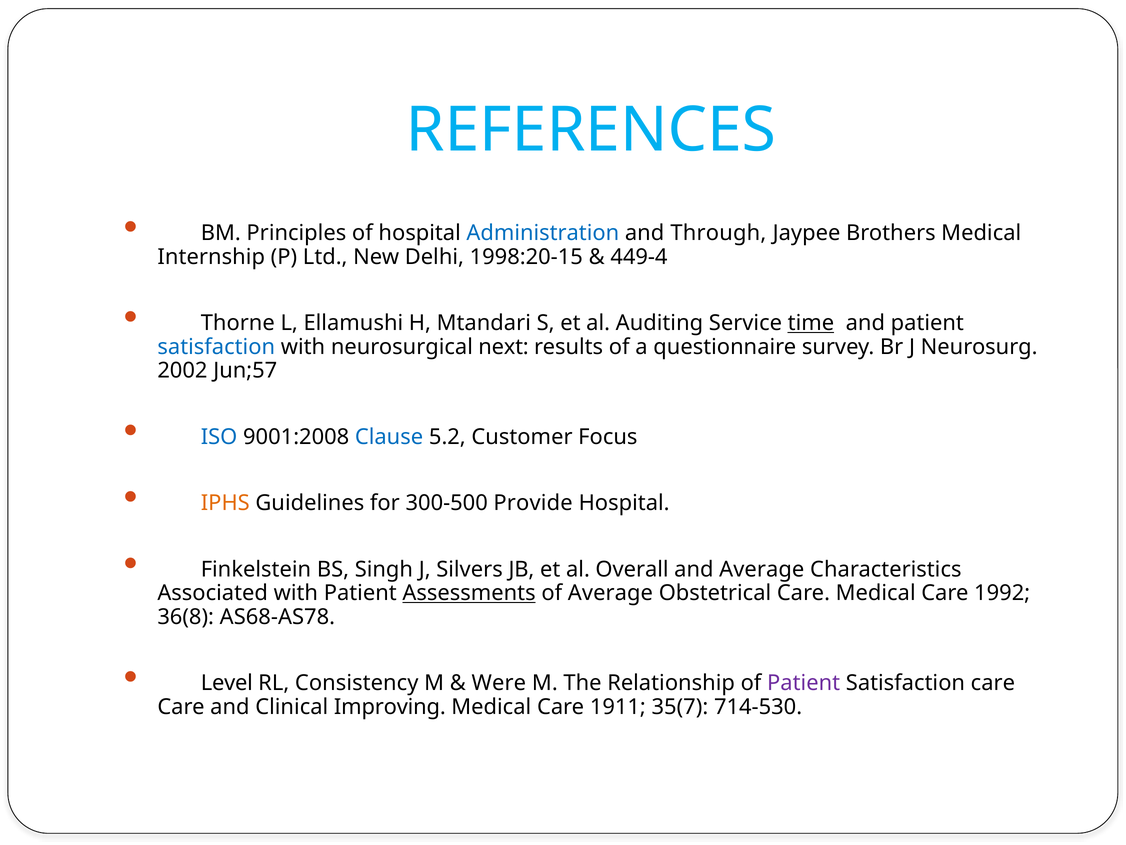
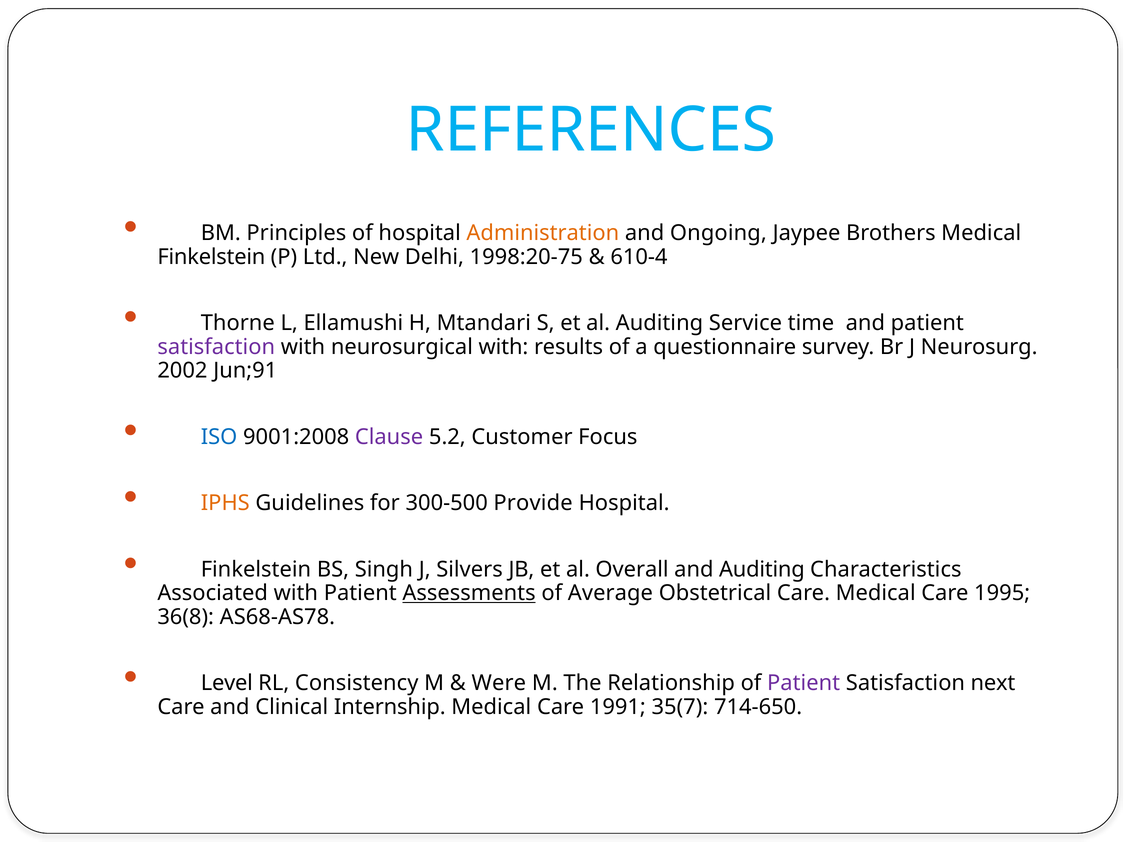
Administration colour: blue -> orange (543, 233)
Through: Through -> Ongoing (718, 233)
Internship: Internship -> Finkelstein (211, 257)
1998:20-15: 1998:20-15 -> 1998:20-75 (526, 257)
449-4: 449-4 -> 610-4 (639, 257)
time underline: present -> none (811, 323)
satisfaction colour: blue -> purple (216, 347)
neurosurgical next: next -> with (503, 347)
Jun;57: Jun;57 -> Jun;91 (245, 370)
Clause colour: blue -> purple (389, 437)
and Average: Average -> Auditing (762, 569)
1992: 1992 -> 1995 (1002, 593)
Satisfaction care: care -> next (993, 683)
Improving: Improving -> Internship (390, 706)
1911: 1911 -> 1991 (618, 706)
714-530: 714-530 -> 714-650 (758, 706)
